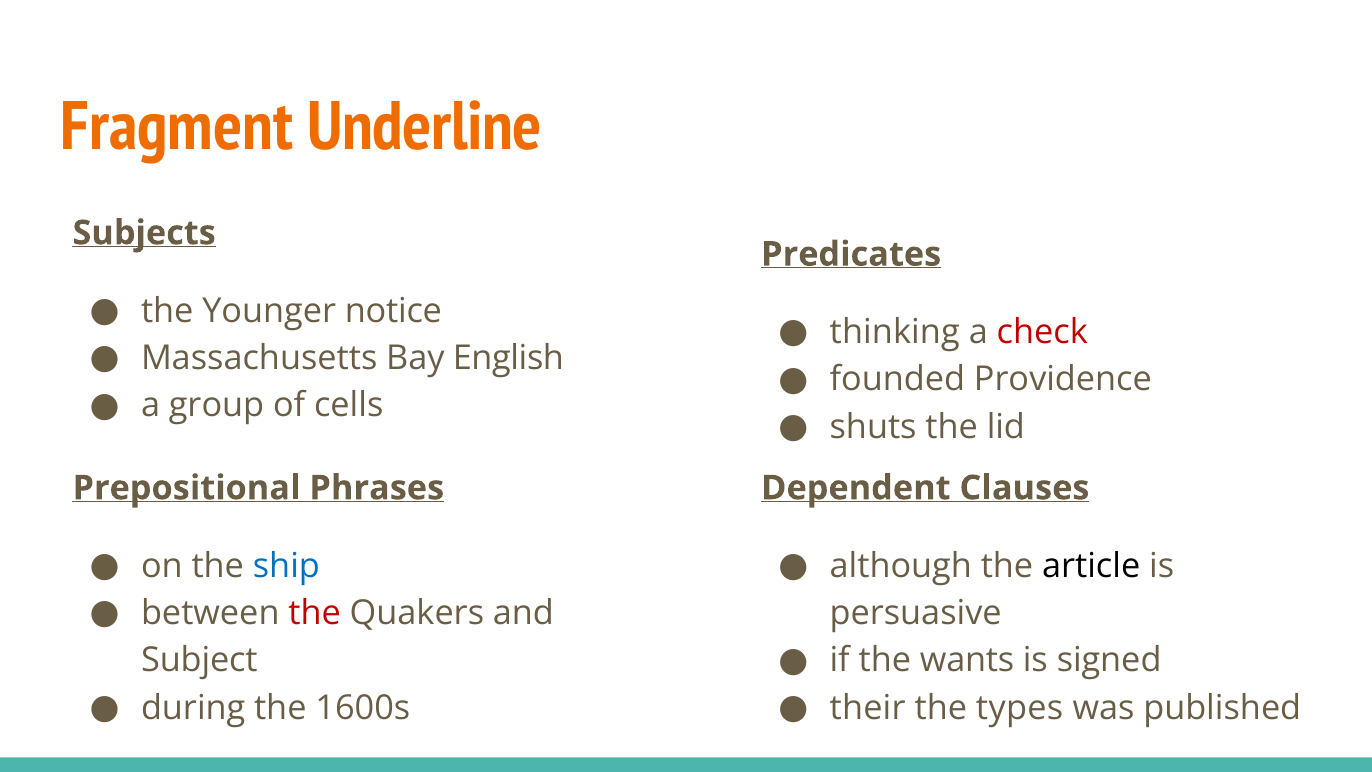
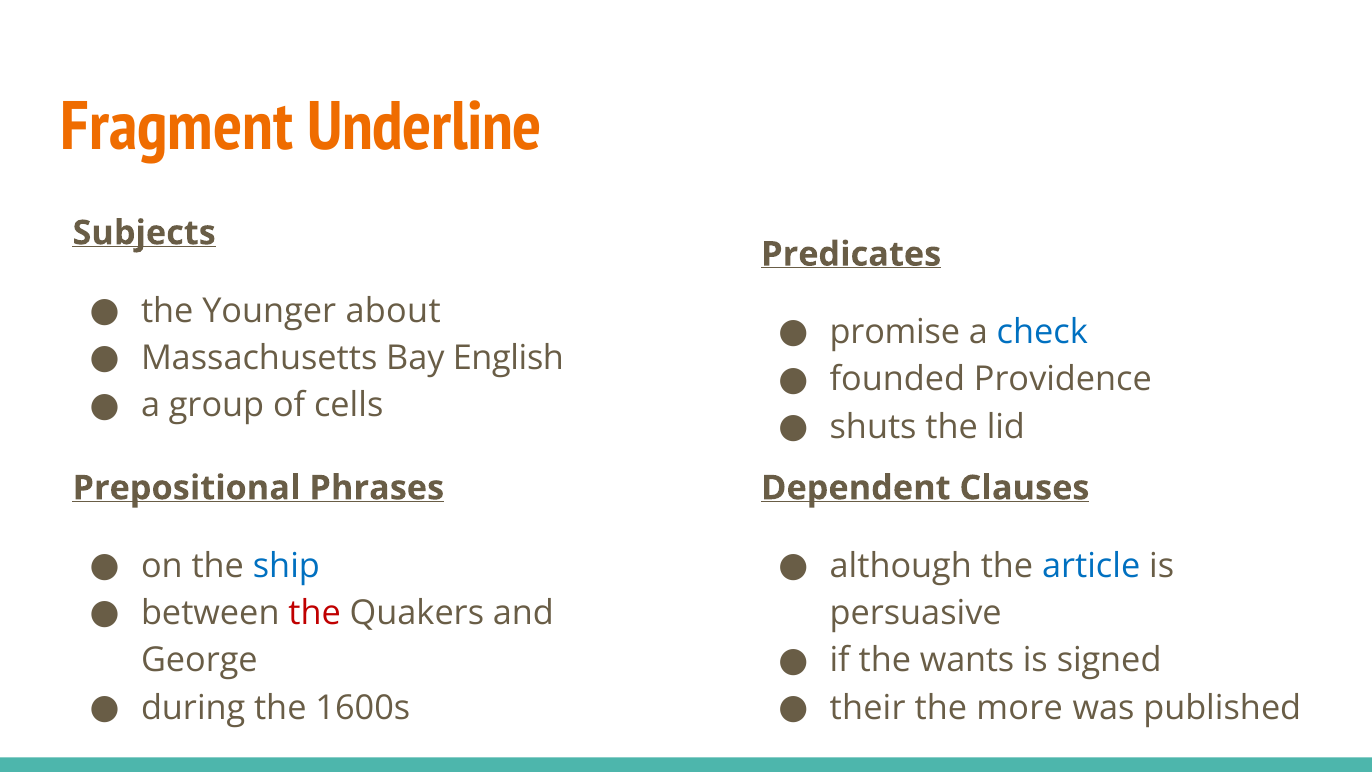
notice: notice -> about (393, 311)
thinking: thinking -> promise (895, 332)
check colour: red -> blue (1042, 332)
article colour: black -> blue (1091, 566)
Subject: Subject -> George (199, 660)
types: types -> more (1020, 708)
